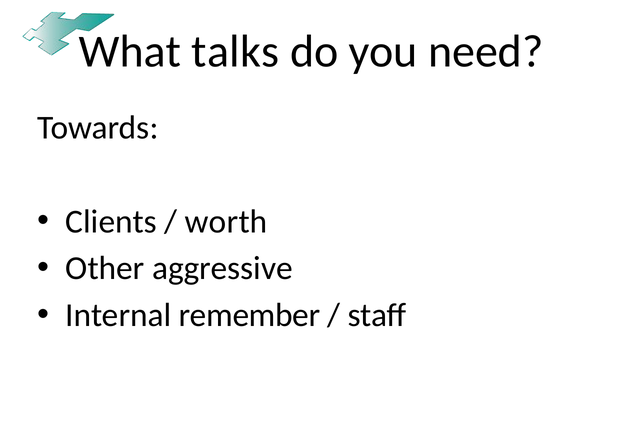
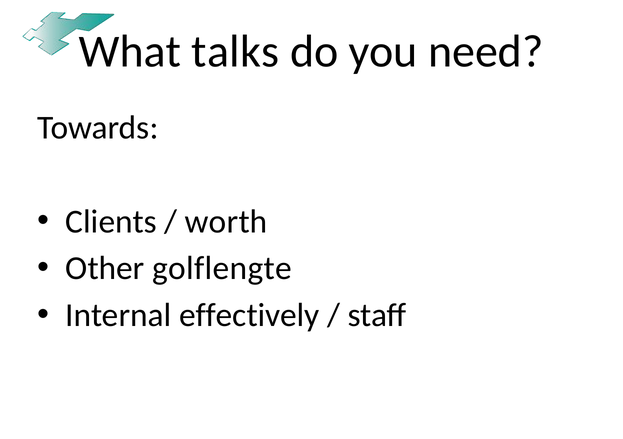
aggressive: aggressive -> golflengte (222, 268)
remember: remember -> effectively (249, 315)
